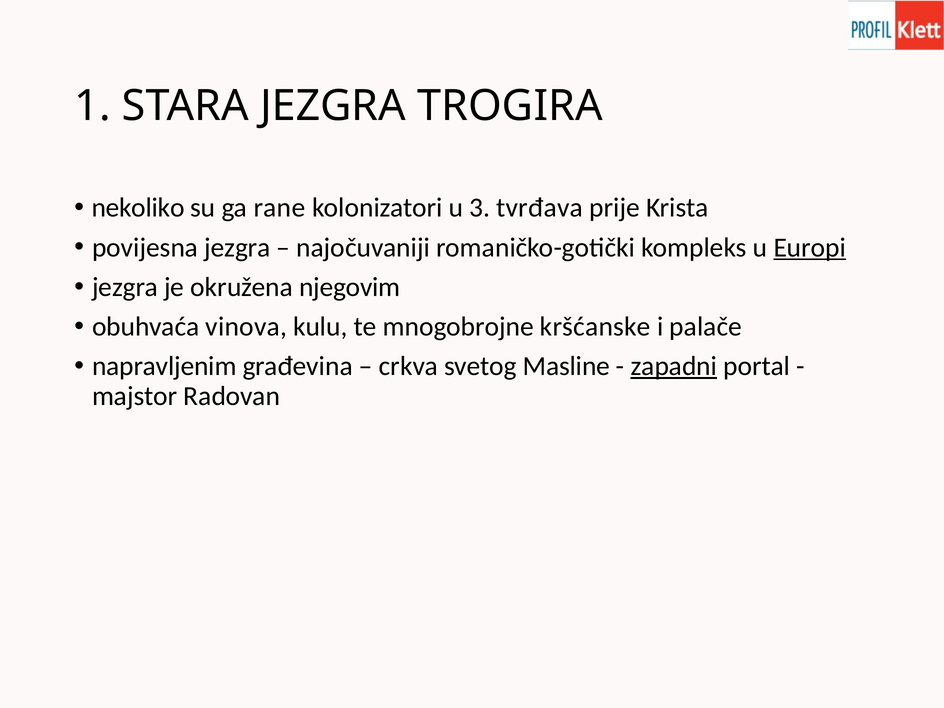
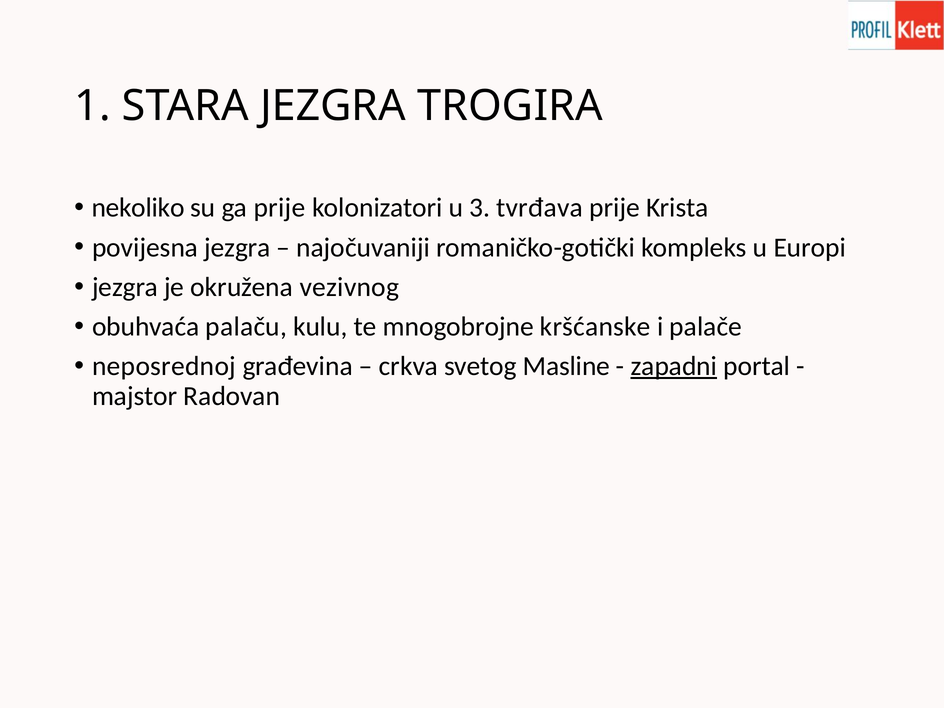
ga rane: rane -> prije (279, 208)
Europi underline: present -> none (810, 247)
njegovim: njegovim -> vezivnog (349, 287)
vinova: vinova -> palaču (246, 327)
napravljenim: napravljenim -> neposrednoj (164, 366)
